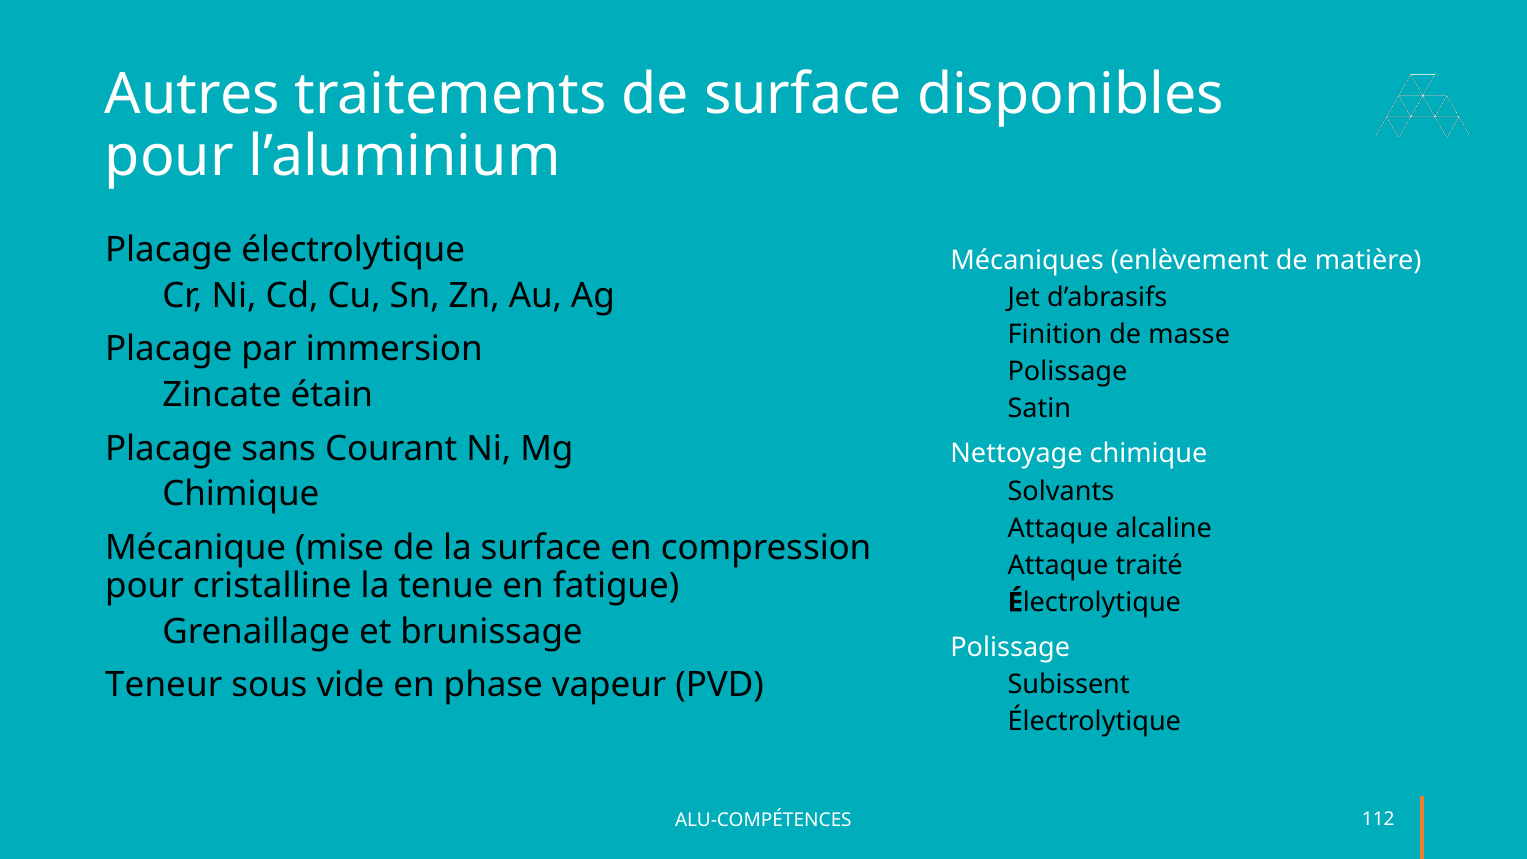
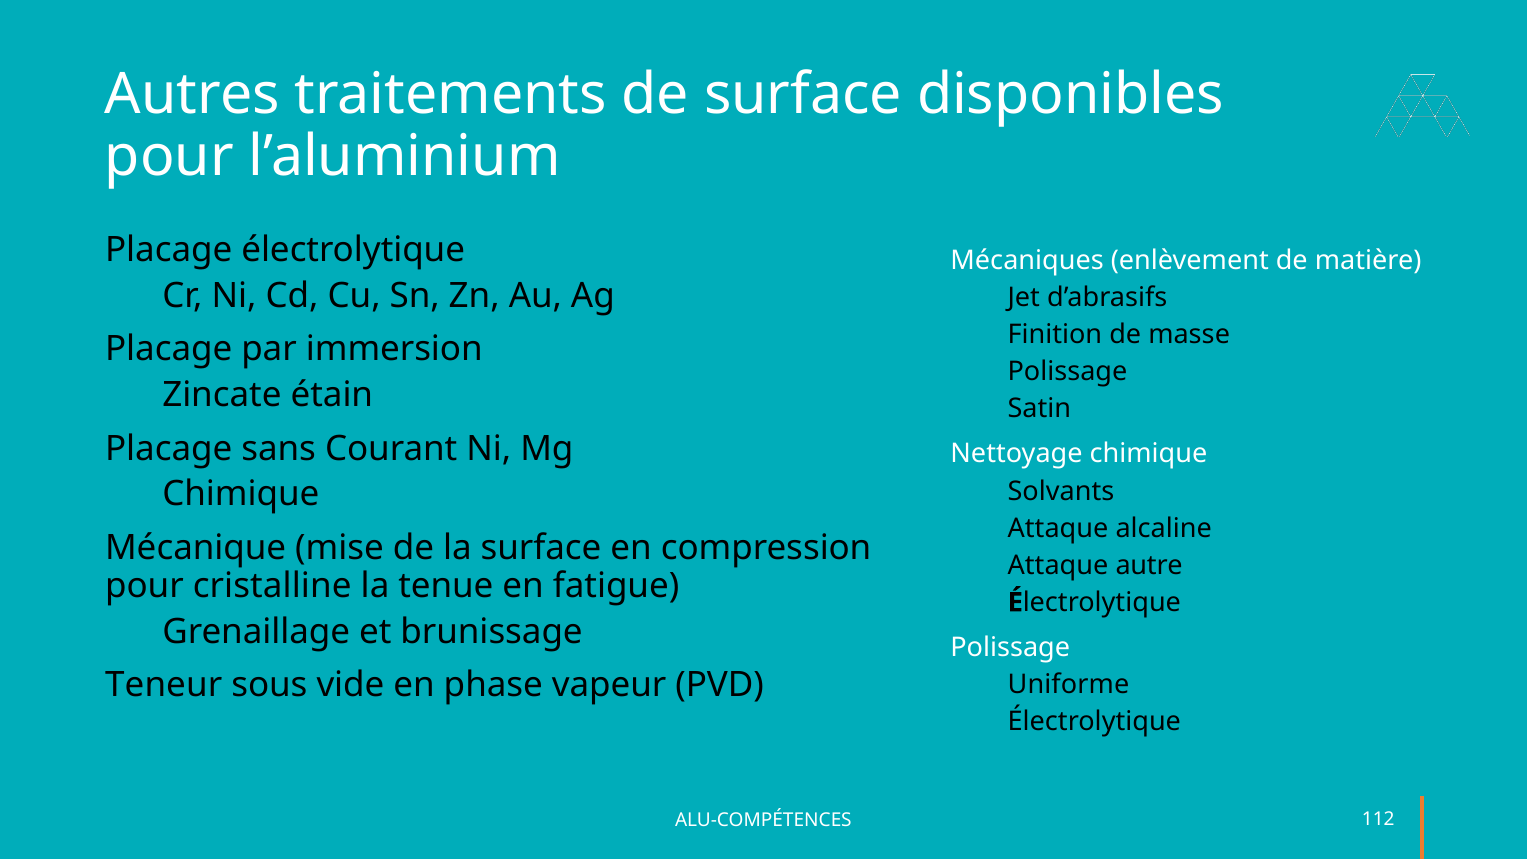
traité: traité -> autre (1149, 565)
Subissent: Subissent -> Uniforme (1069, 685)
